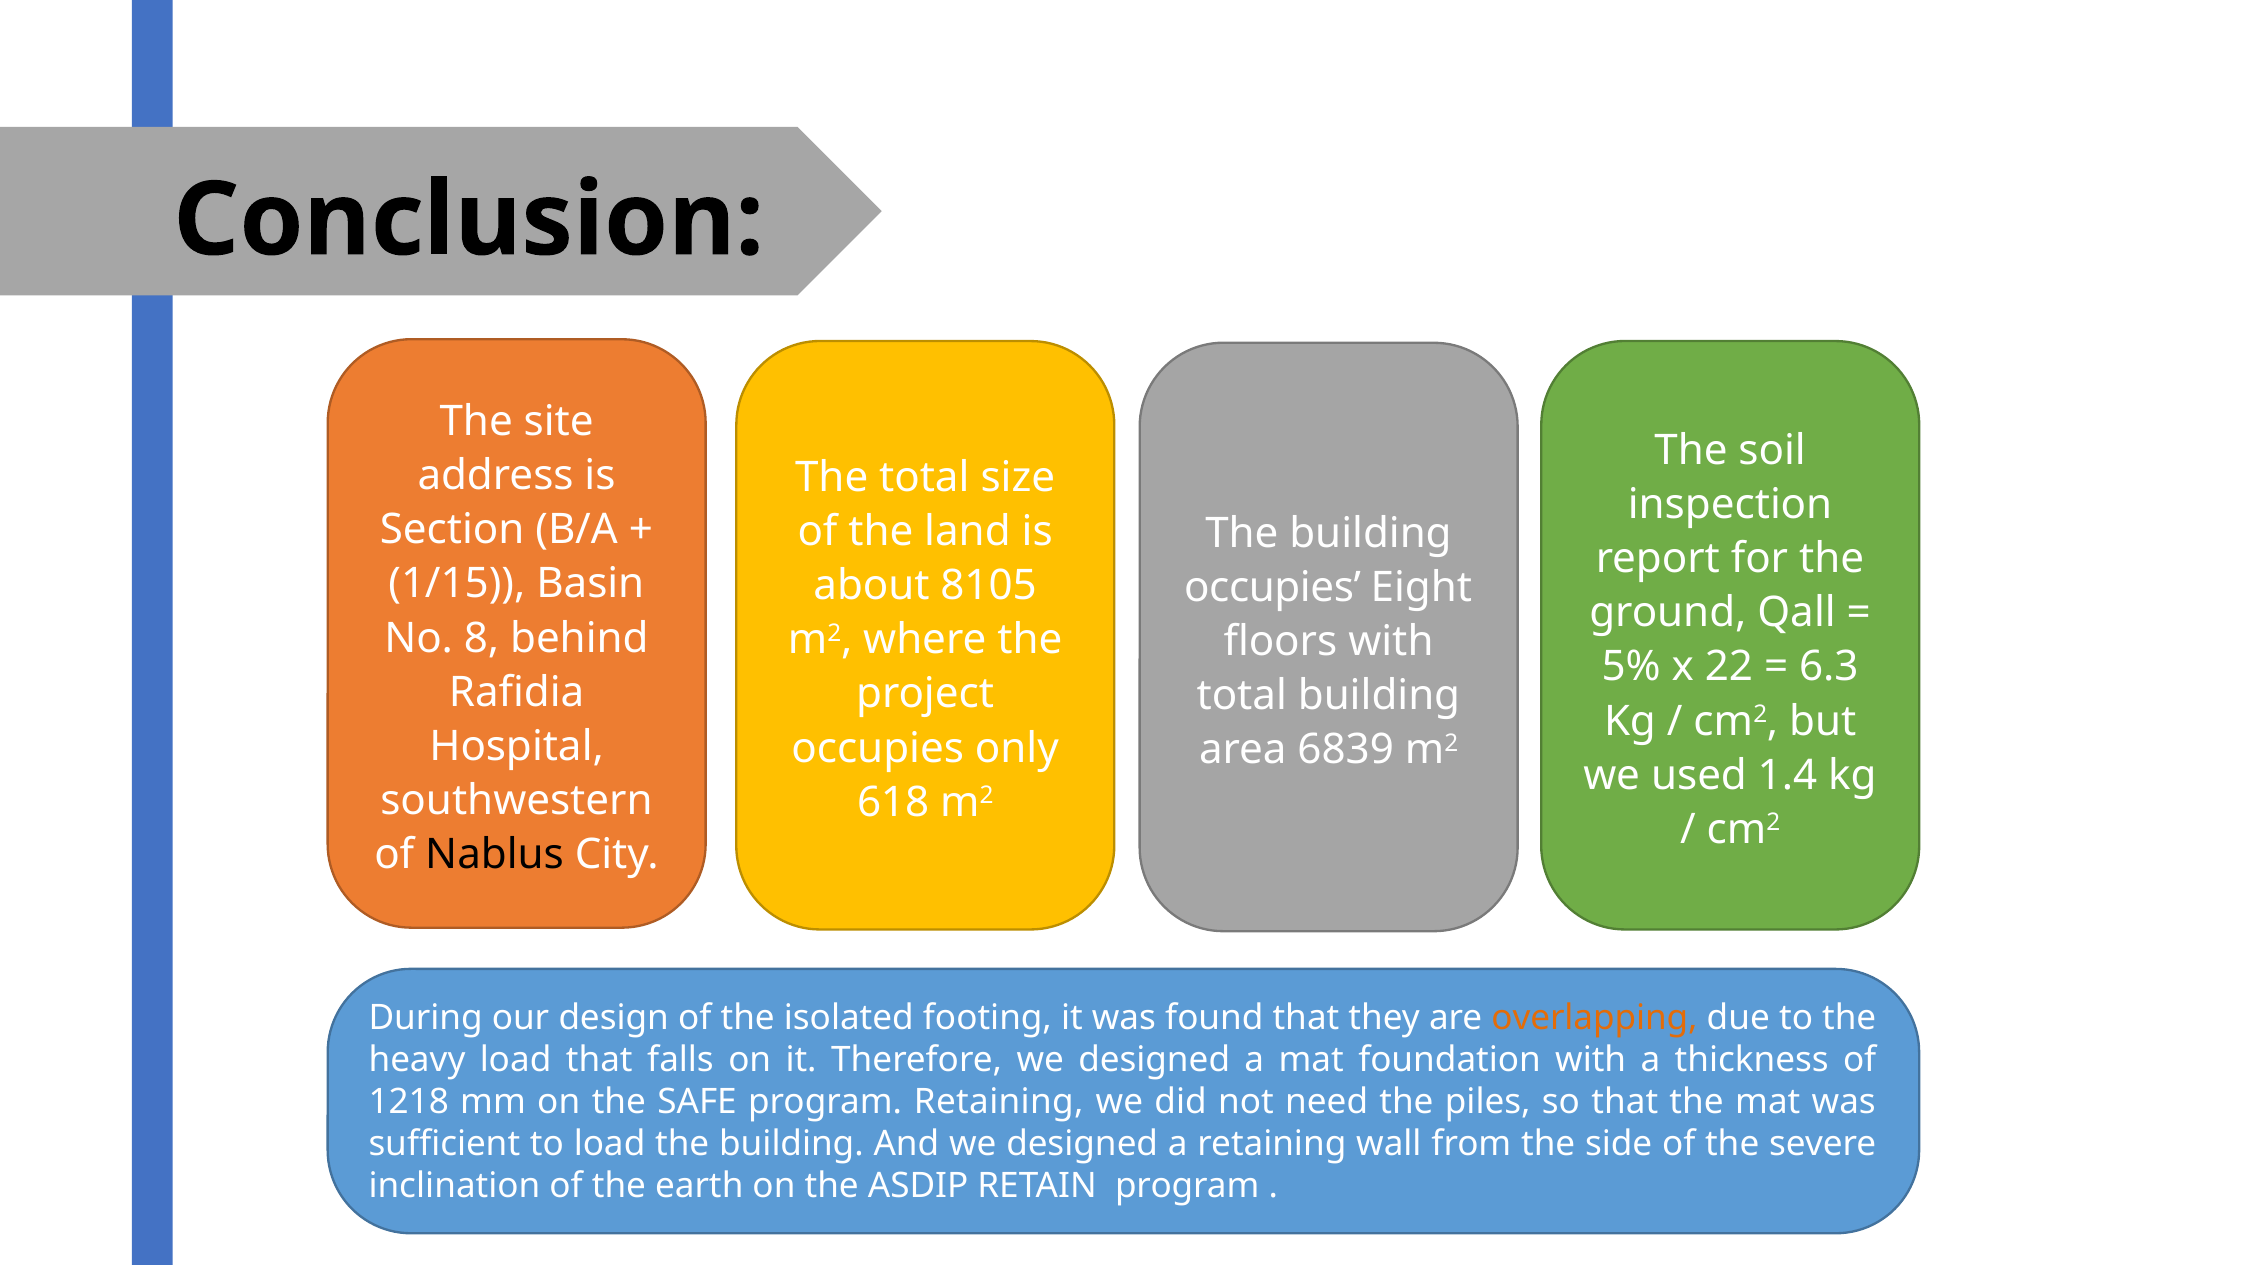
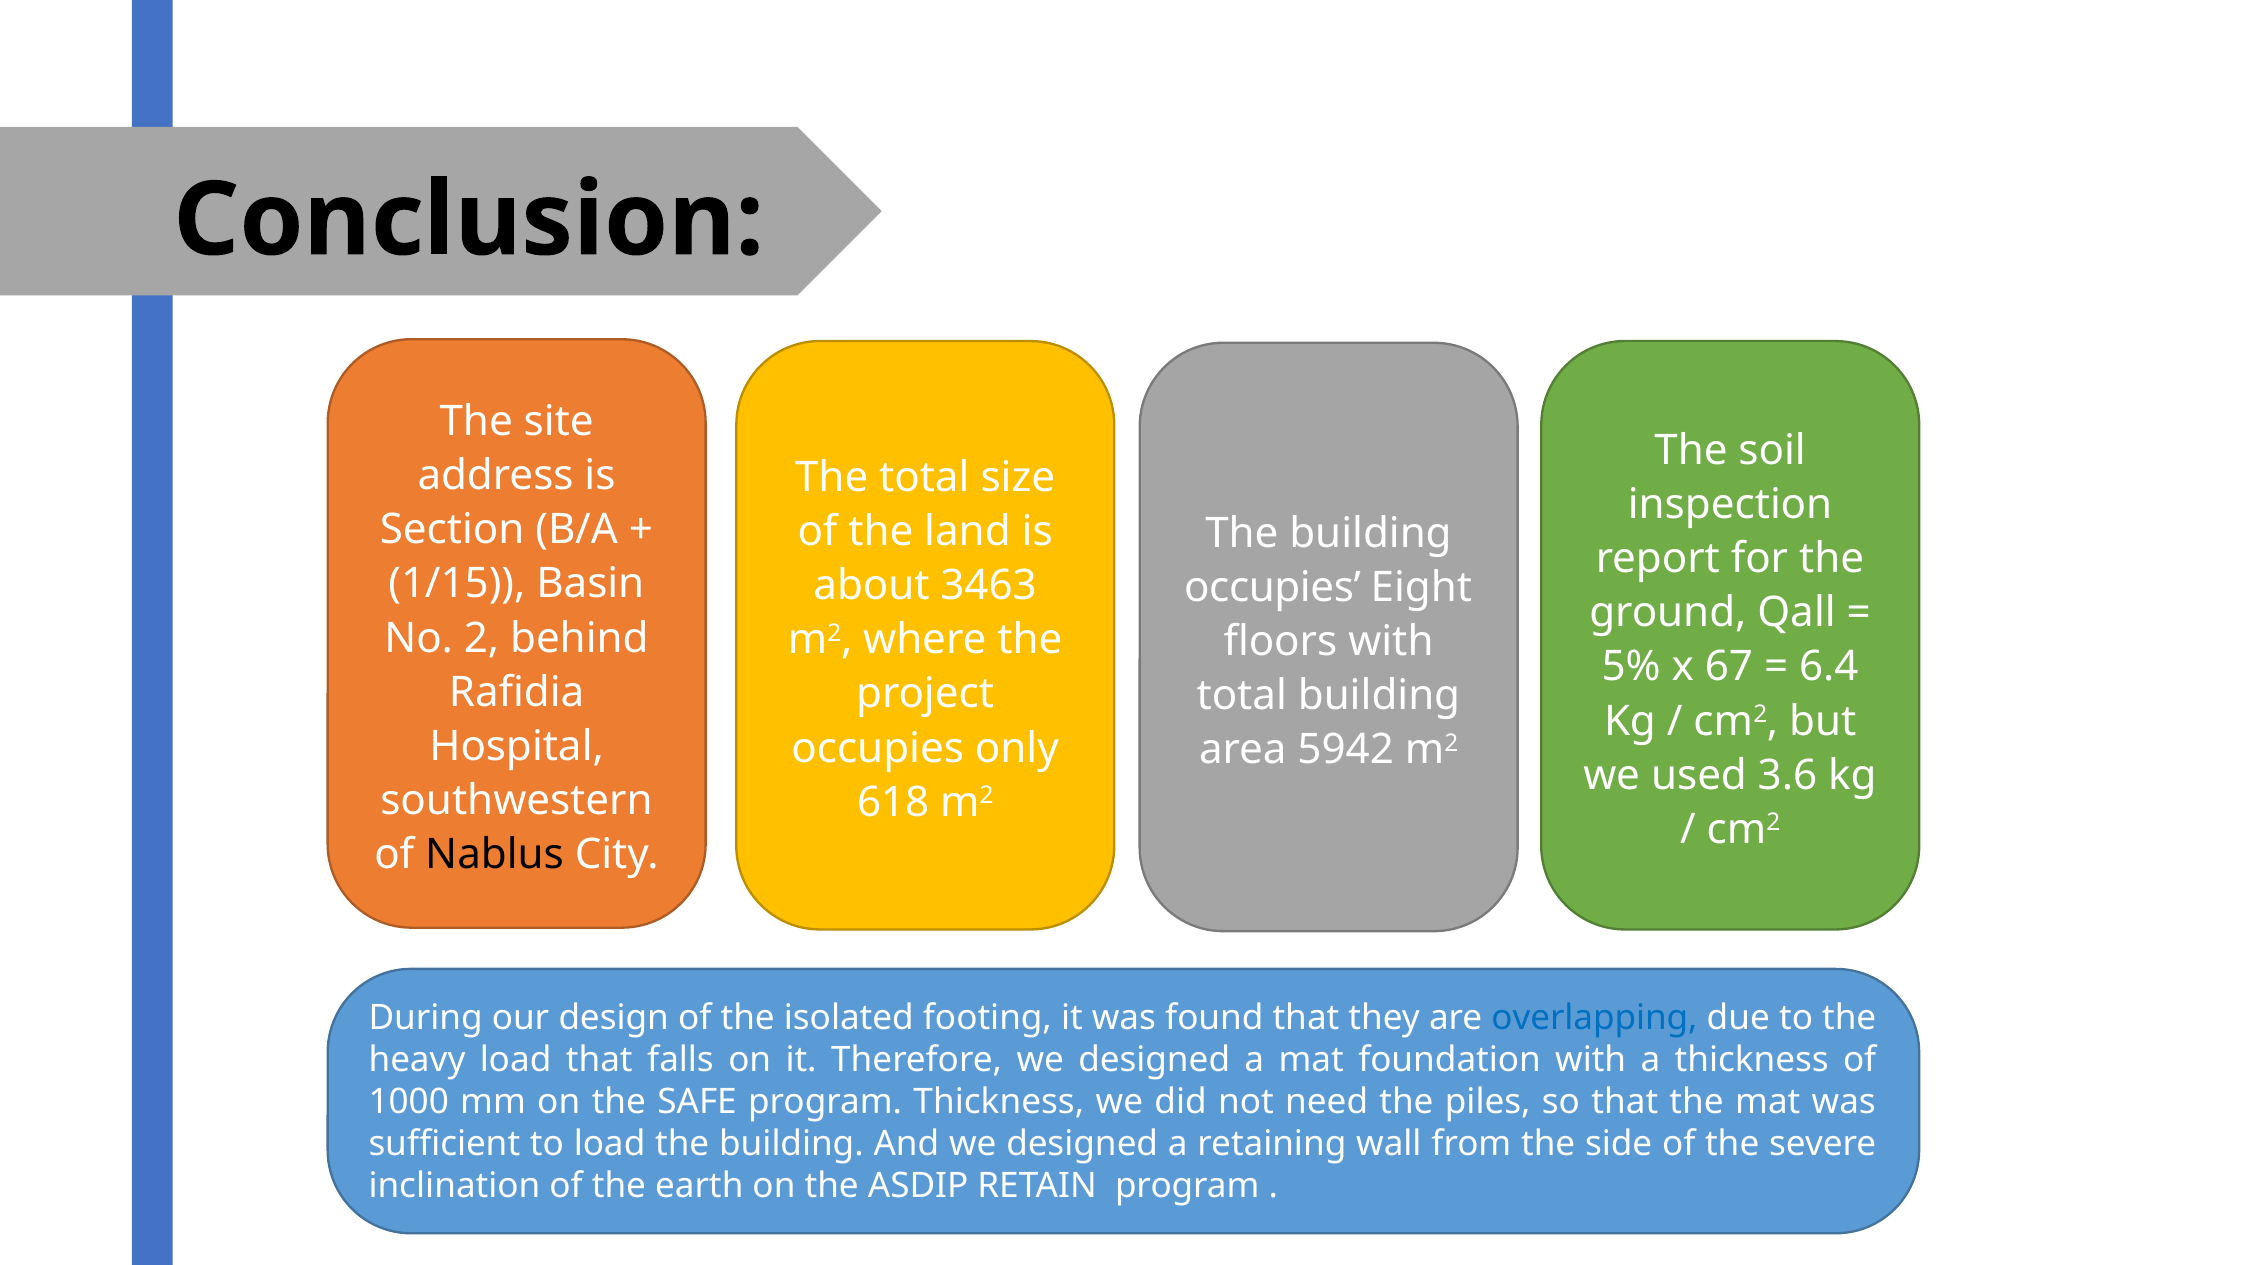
8105: 8105 -> 3463 (989, 586)
8: 8 -> 2 (481, 638)
22: 22 -> 67 (1729, 667)
6.3: 6.3 -> 6.4 (1829, 667)
6839: 6839 -> 5942 (1346, 750)
1.4: 1.4 -> 3.6 (1787, 775)
overlapping colour: orange -> blue (1595, 1017)
1218: 1218 -> 1000 (409, 1102)
program Retaining: Retaining -> Thickness (999, 1102)
